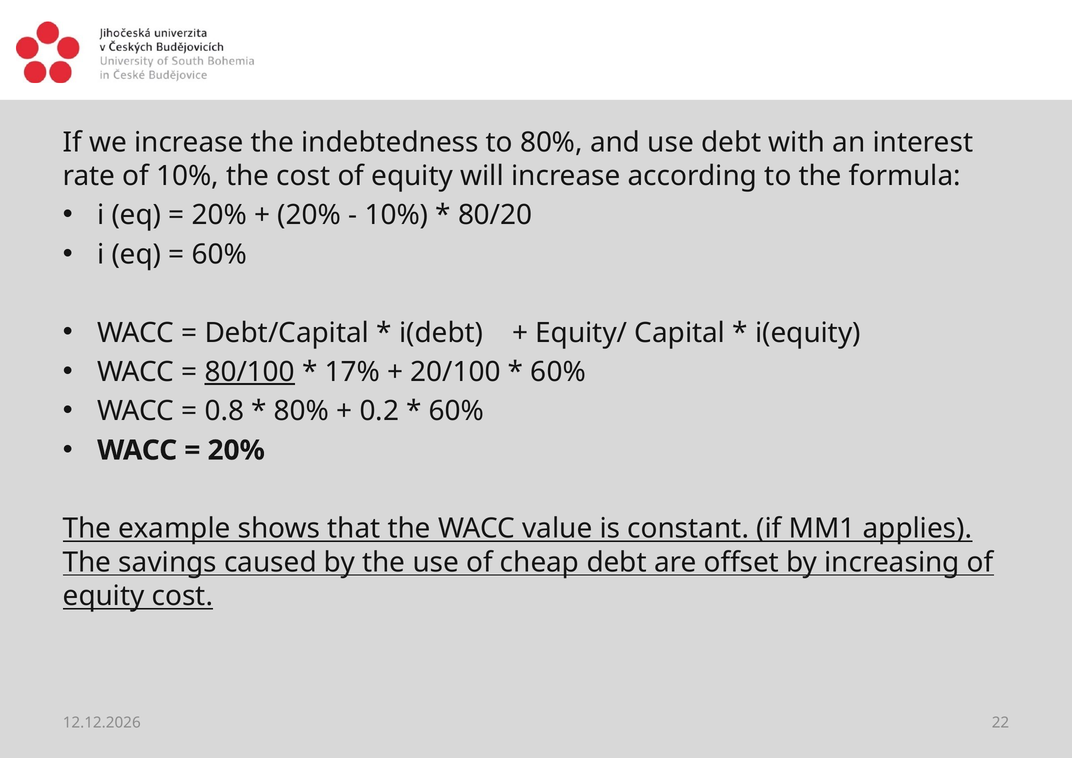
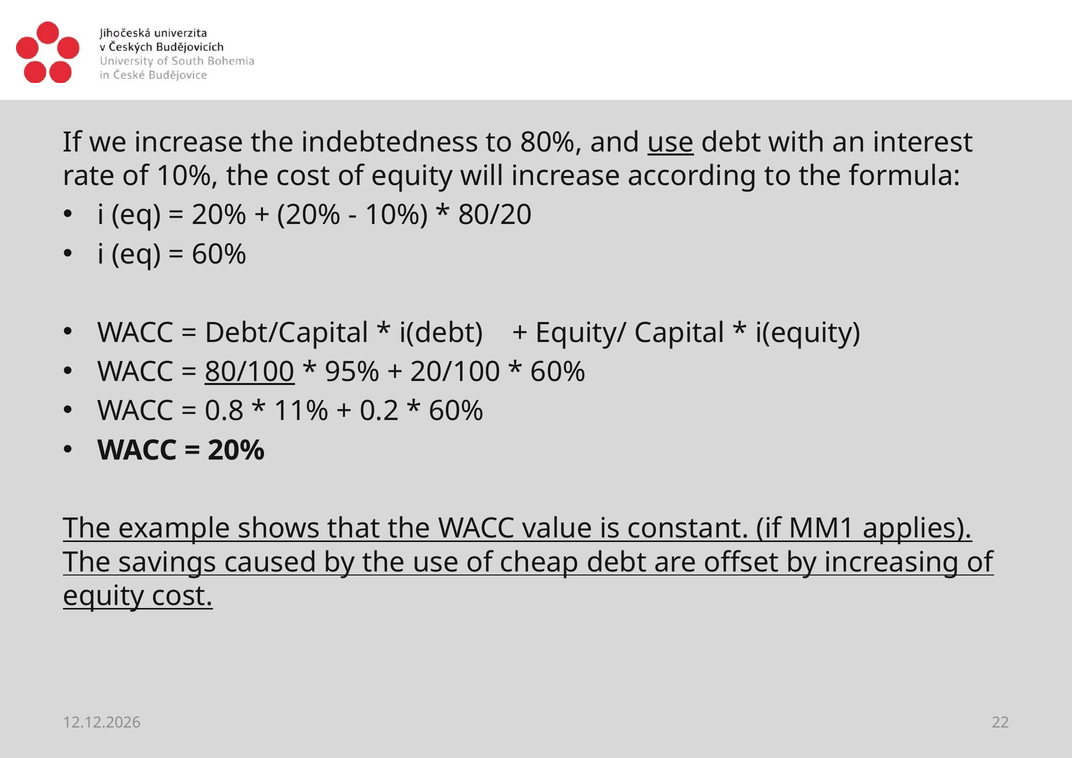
use underline: none -> present (671, 142)
17%: 17% -> 95% (352, 372)
80%: 80% -> 11% (302, 411)
